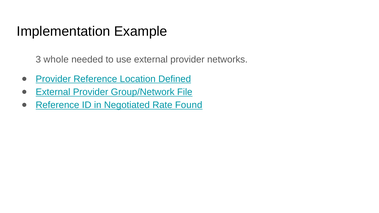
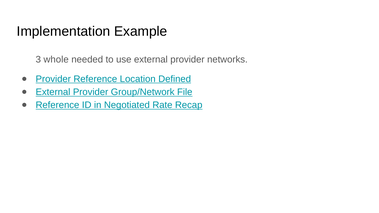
Found: Found -> Recap (189, 105)
